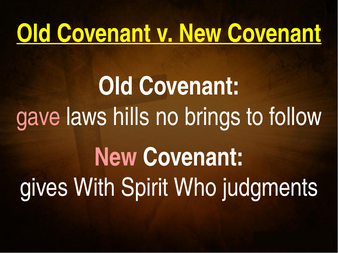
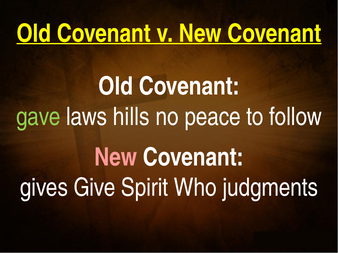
gave colour: pink -> light green (38, 117)
brings: brings -> peace (213, 117)
With: With -> Give (95, 188)
